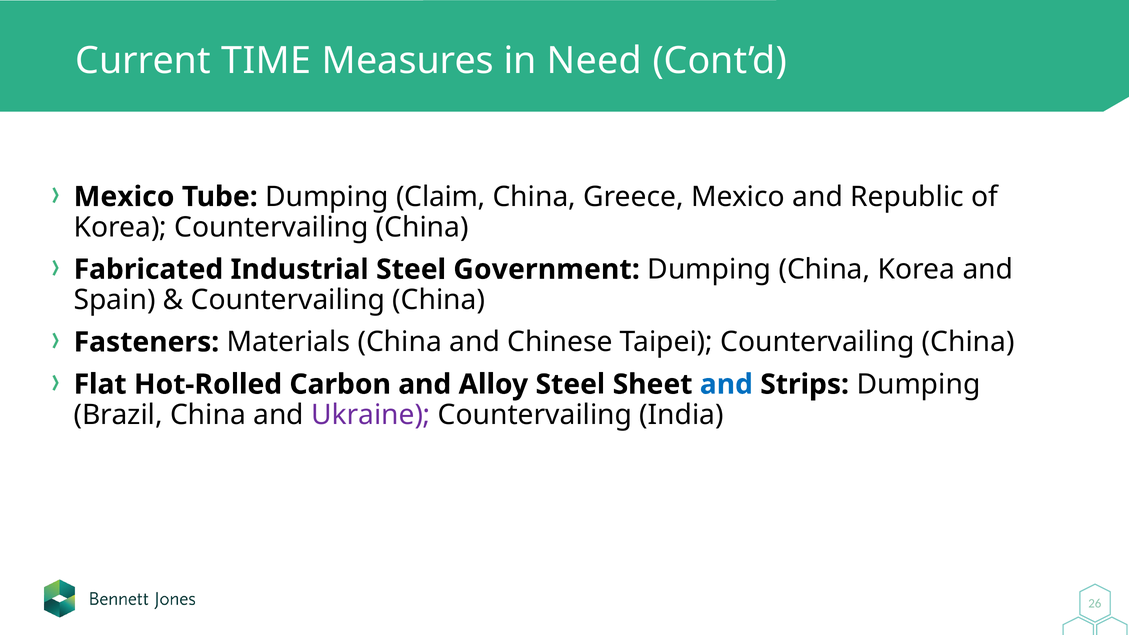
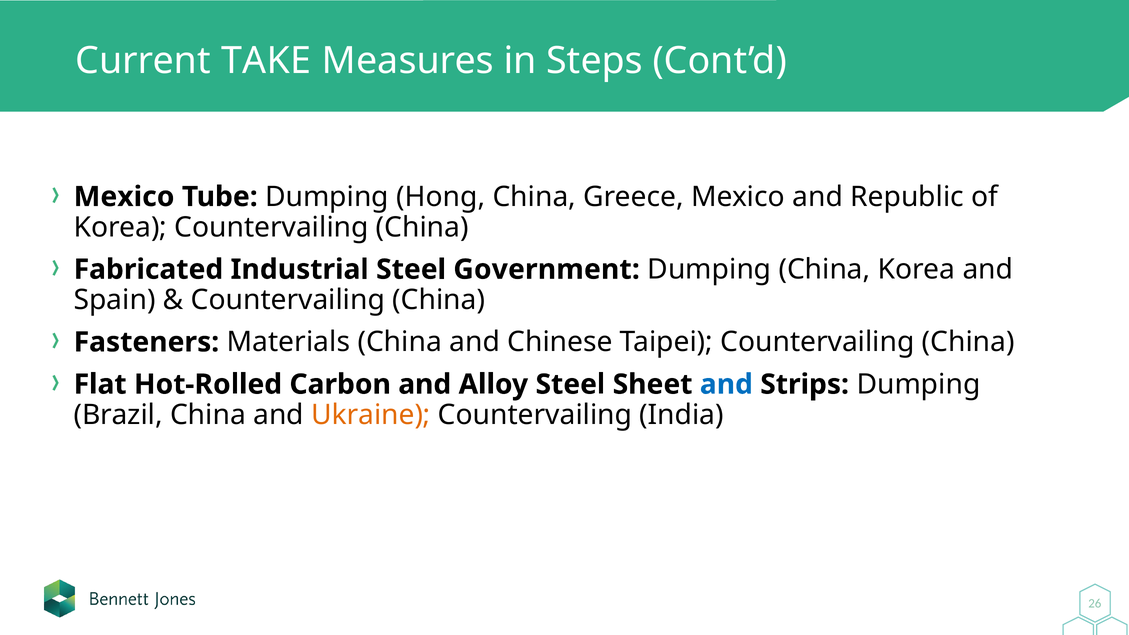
TIME: TIME -> TAKE (266, 61)
Need: Need -> Steps (595, 61)
Claim: Claim -> Hong (441, 197)
Ukraine colour: purple -> orange (371, 415)
